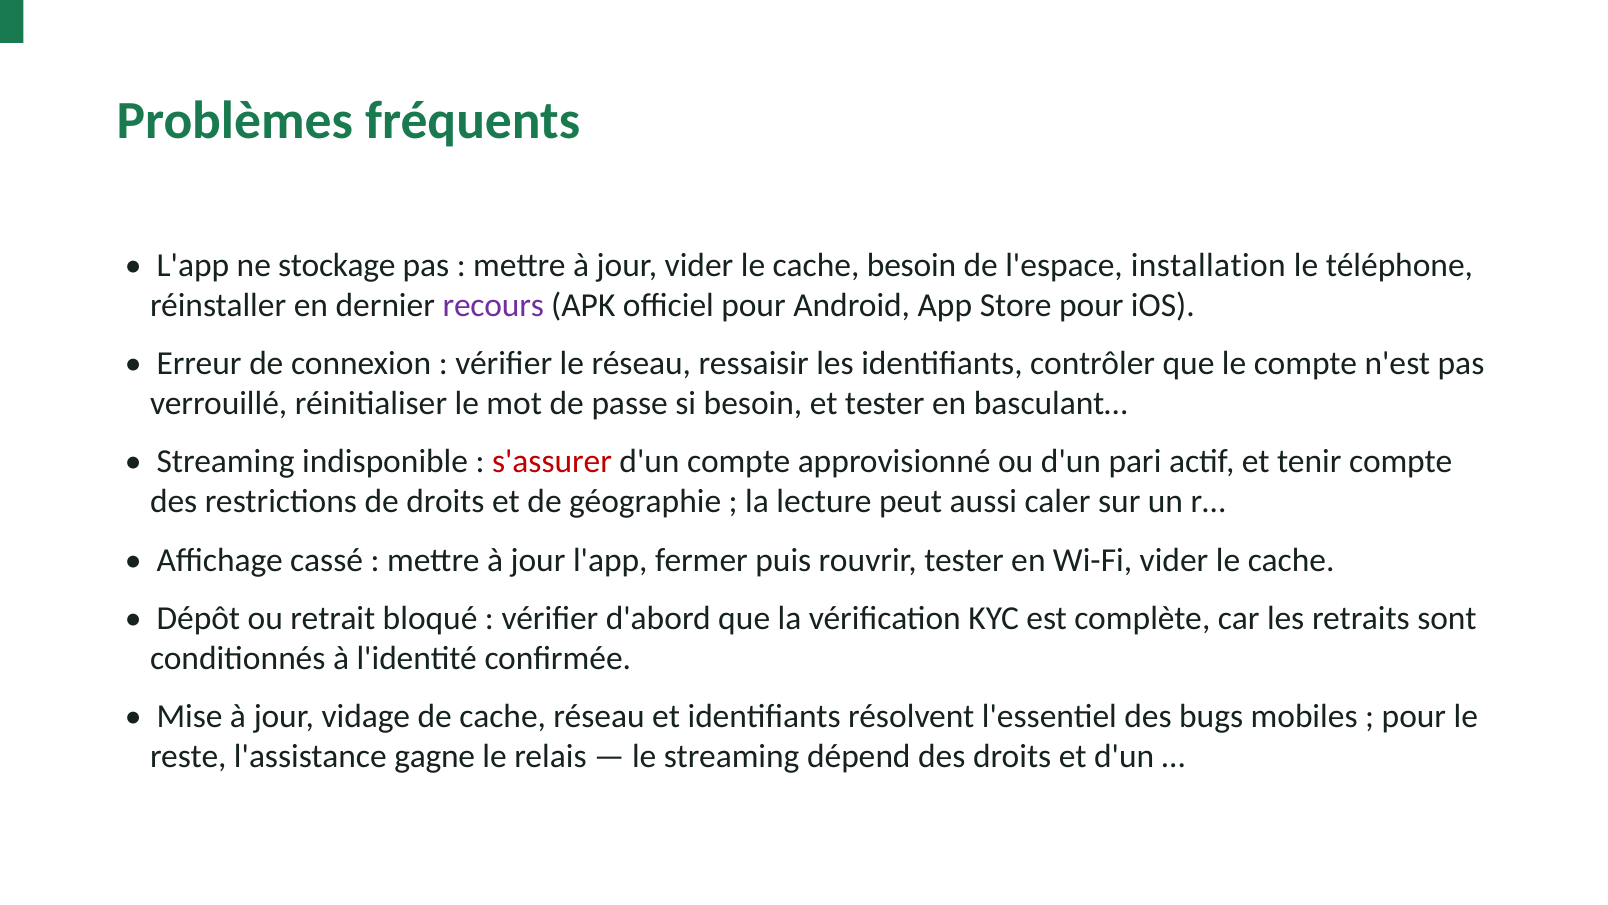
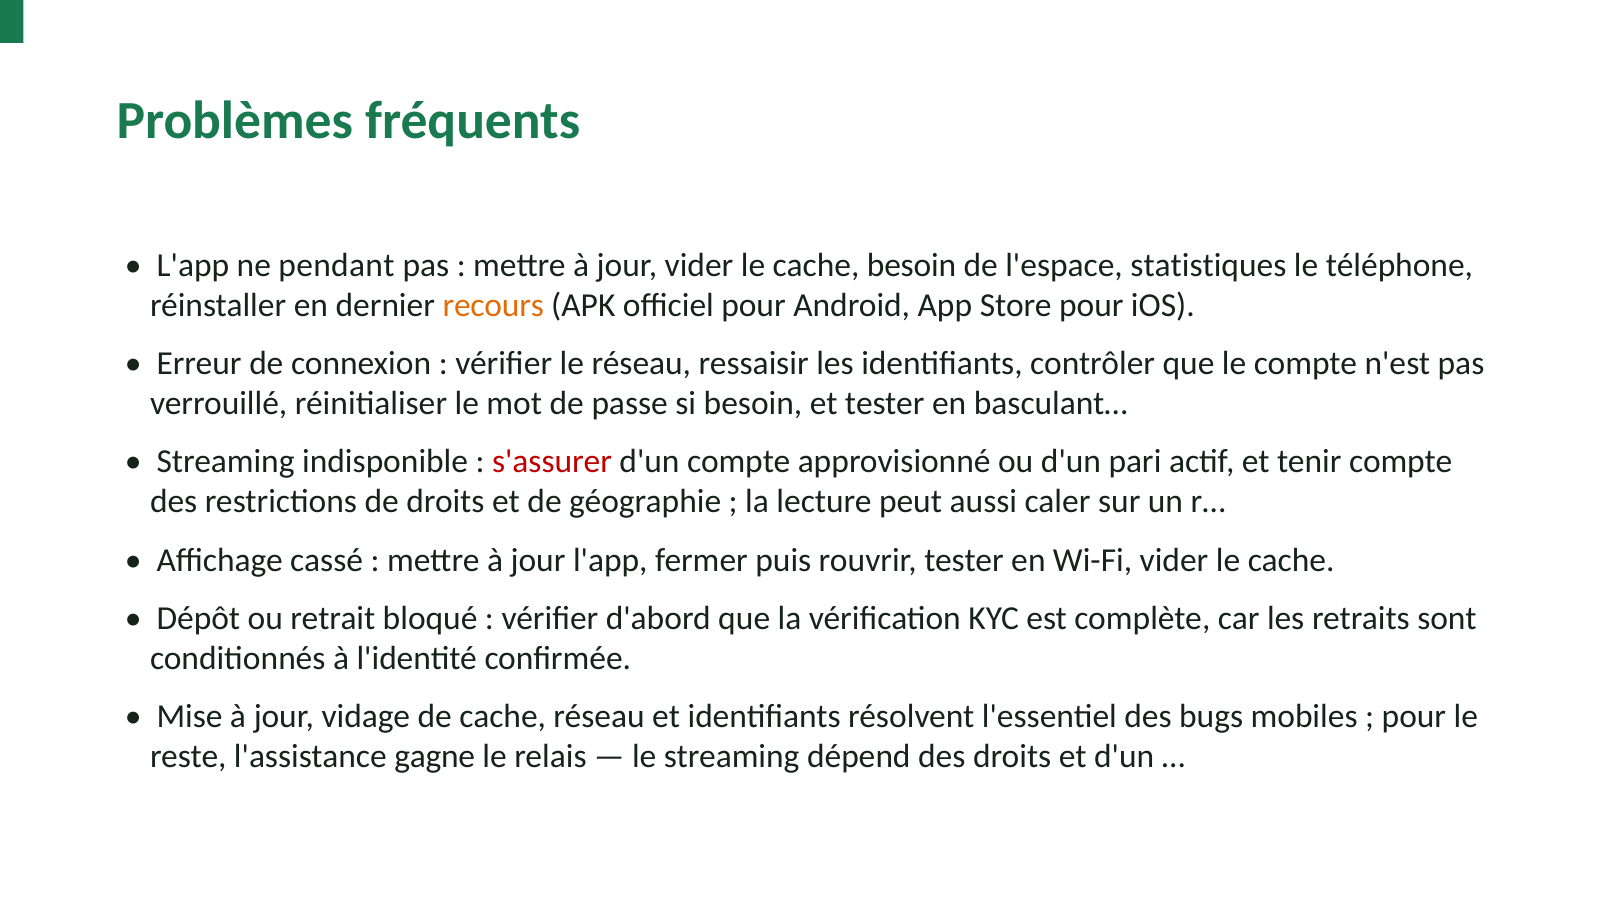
stockage: stockage -> pendant (336, 265)
installation: installation -> statistiques (1208, 265)
recours colour: purple -> orange (493, 305)
